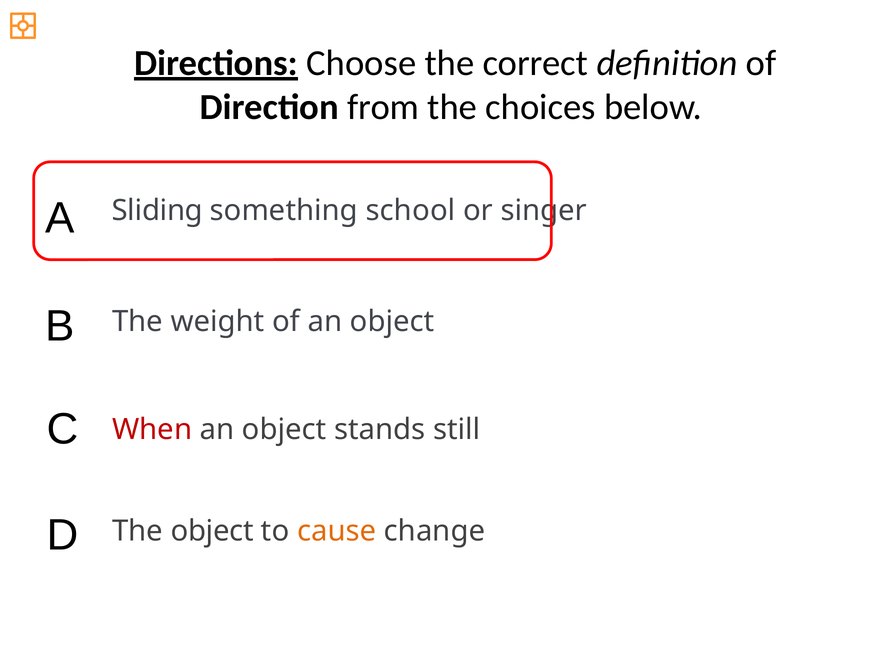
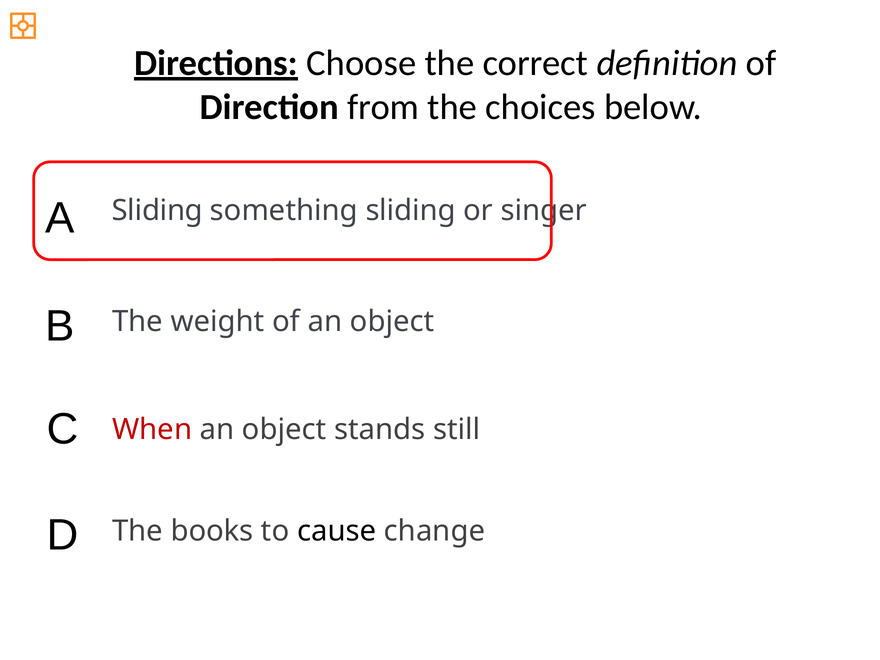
something school: school -> sliding (411, 211)
The object: object -> books (212, 531)
cause colour: orange -> black (337, 531)
